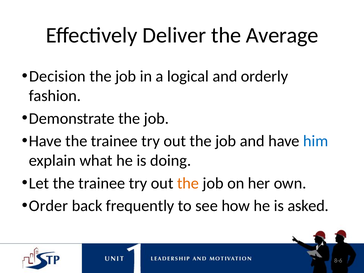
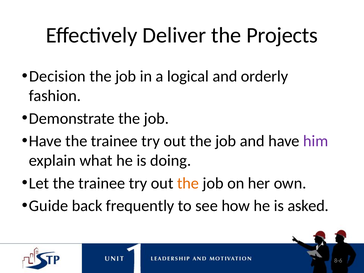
Average: Average -> Projects (282, 35)
him colour: blue -> purple (316, 141)
Order: Order -> Guide (49, 206)
